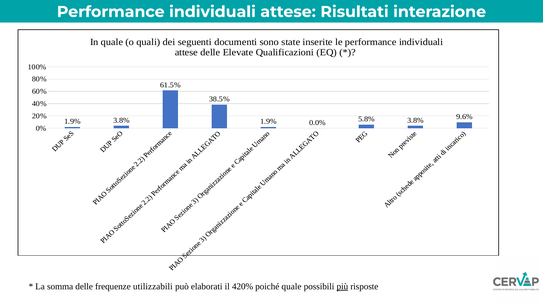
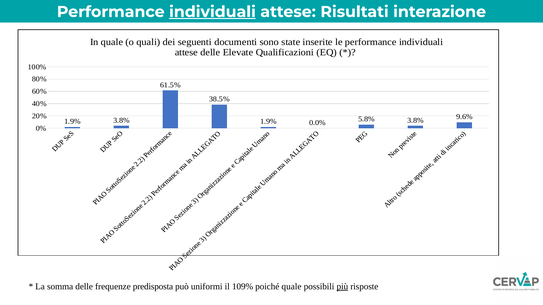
individuali underline: none -> present (212, 12)
utilizzabili: utilizzabili -> predisposta (153, 287)
elaborati: elaborati -> uniformi (207, 287)
420%: 420% -> 109% (243, 287)
